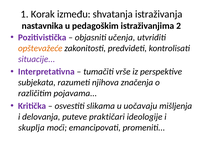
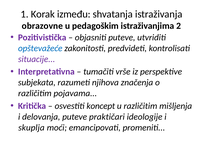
nastavnika: nastavnika -> obrazovne (42, 26)
objasniti učenja: učenja -> puteve (122, 38)
opštevažeće colour: orange -> blue (40, 48)
slikama: slikama -> koncept (101, 106)
u uočavaju: uočavaju -> različitim (140, 106)
